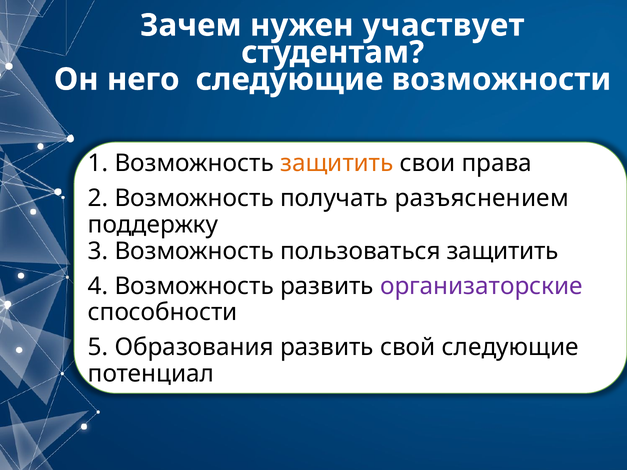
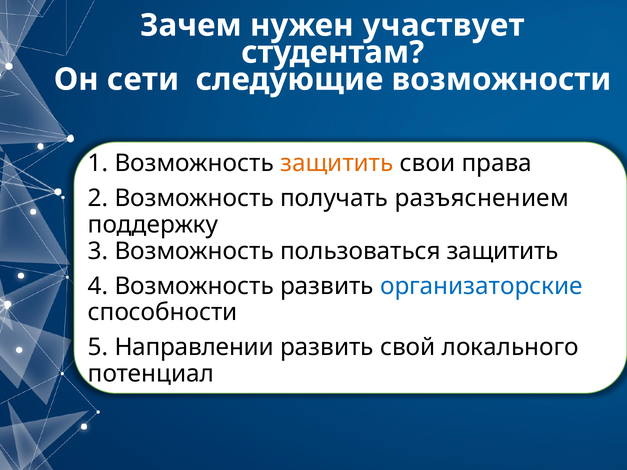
него: него -> сети (143, 80)
организаторские colour: purple -> blue (481, 286)
Образования: Образования -> Направлении (194, 348)
свой следующие: следующие -> локального (510, 348)
